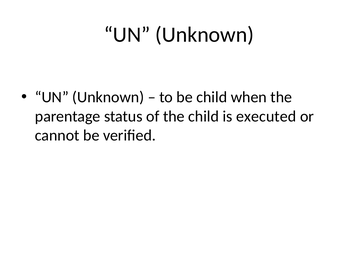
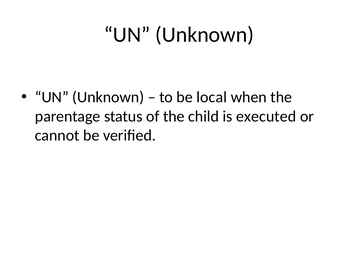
be child: child -> local (212, 97)
